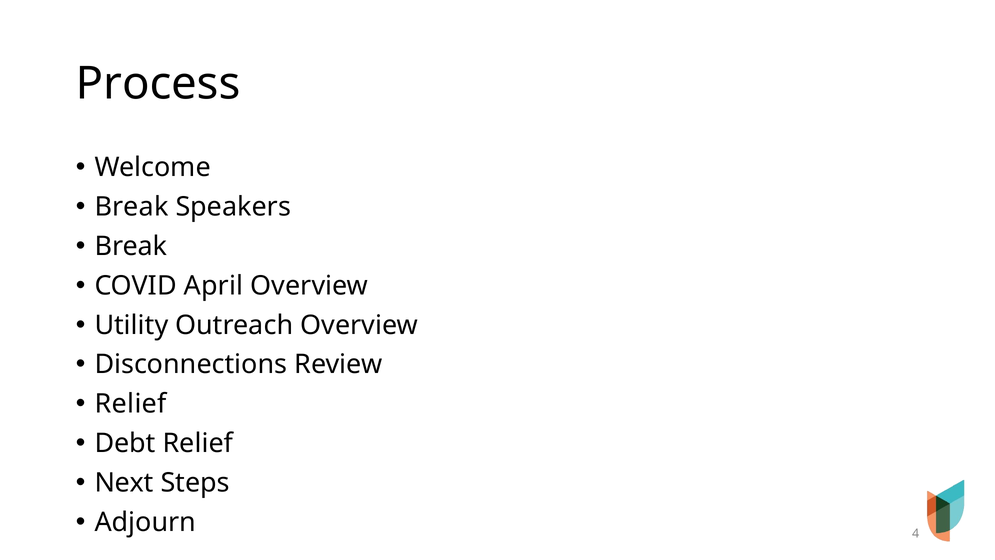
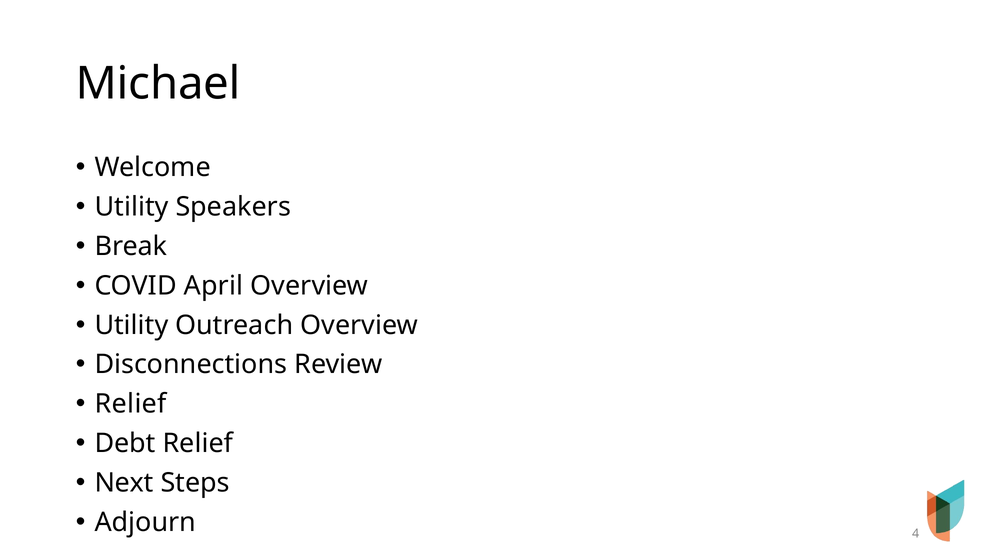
Process: Process -> Michael (158, 84)
Break: Break -> Utility (132, 207)
